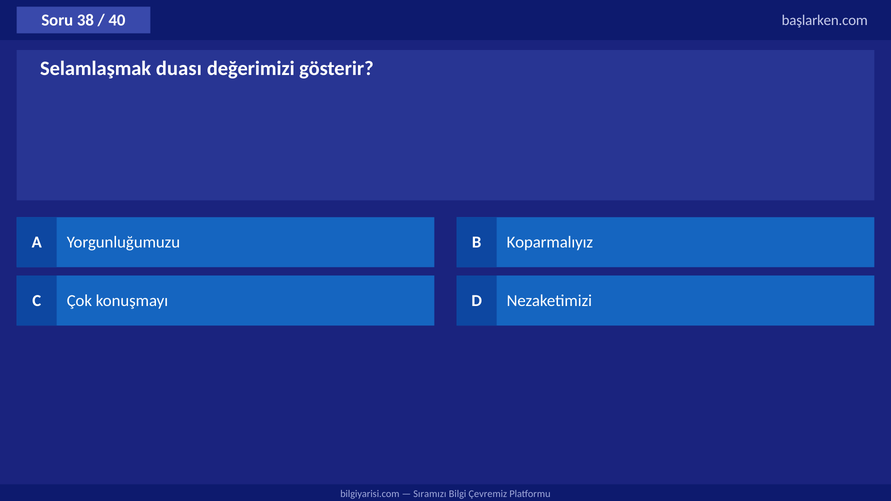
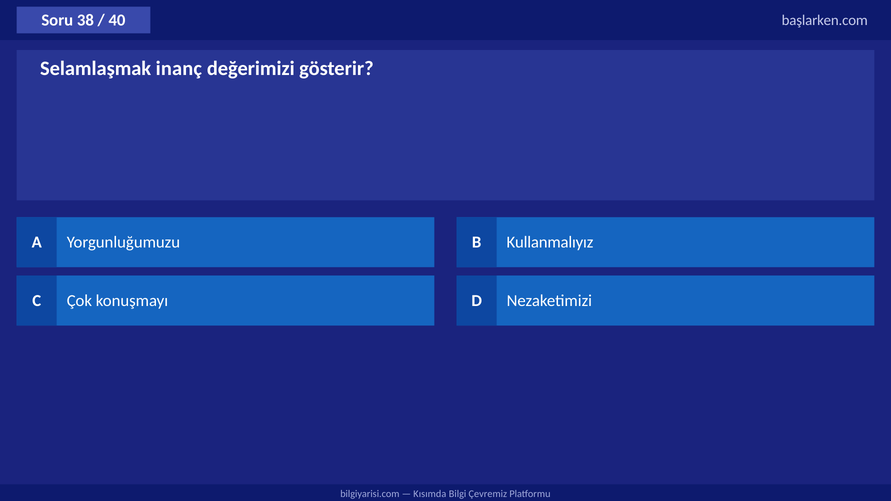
duası: duası -> inanç (179, 69)
Koparmalıyız: Koparmalıyız -> Kullanmalıyız (550, 242)
Sıramızı: Sıramızı -> Kısımda (430, 494)
